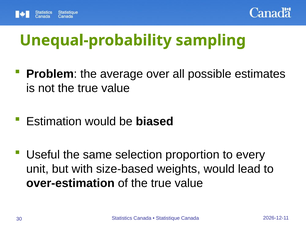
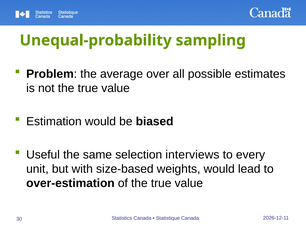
proportion: proportion -> interviews (192, 155)
